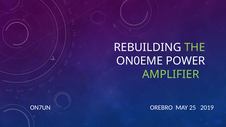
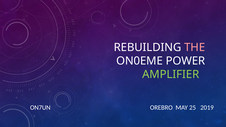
THE colour: light green -> pink (195, 47)
